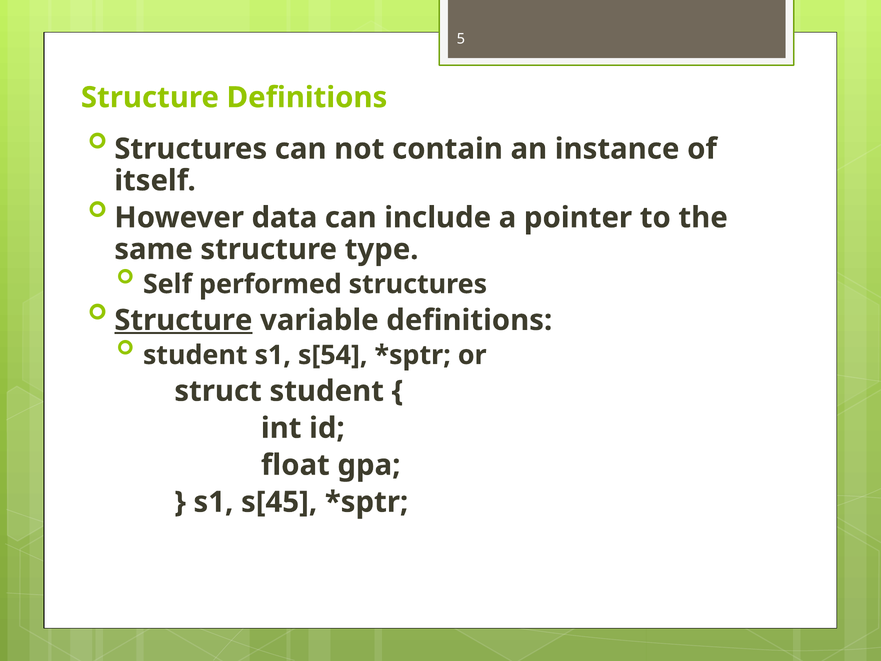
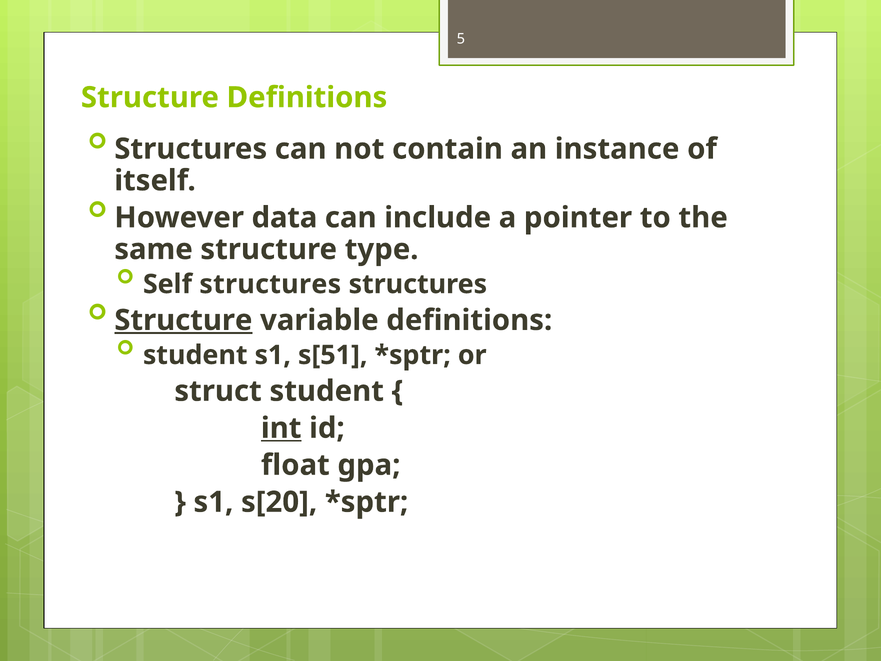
Self performed: performed -> structures (270, 284)
s[54: s[54 -> s[51 (333, 355)
int underline: none -> present (281, 428)
s[45: s[45 -> s[20 (279, 502)
